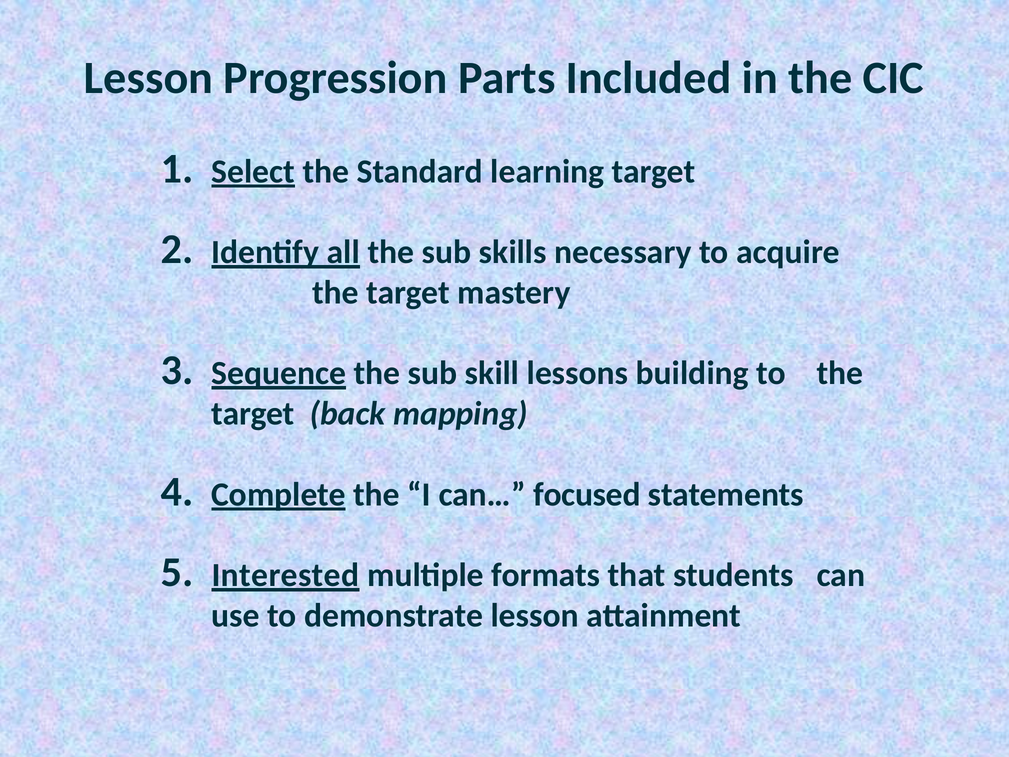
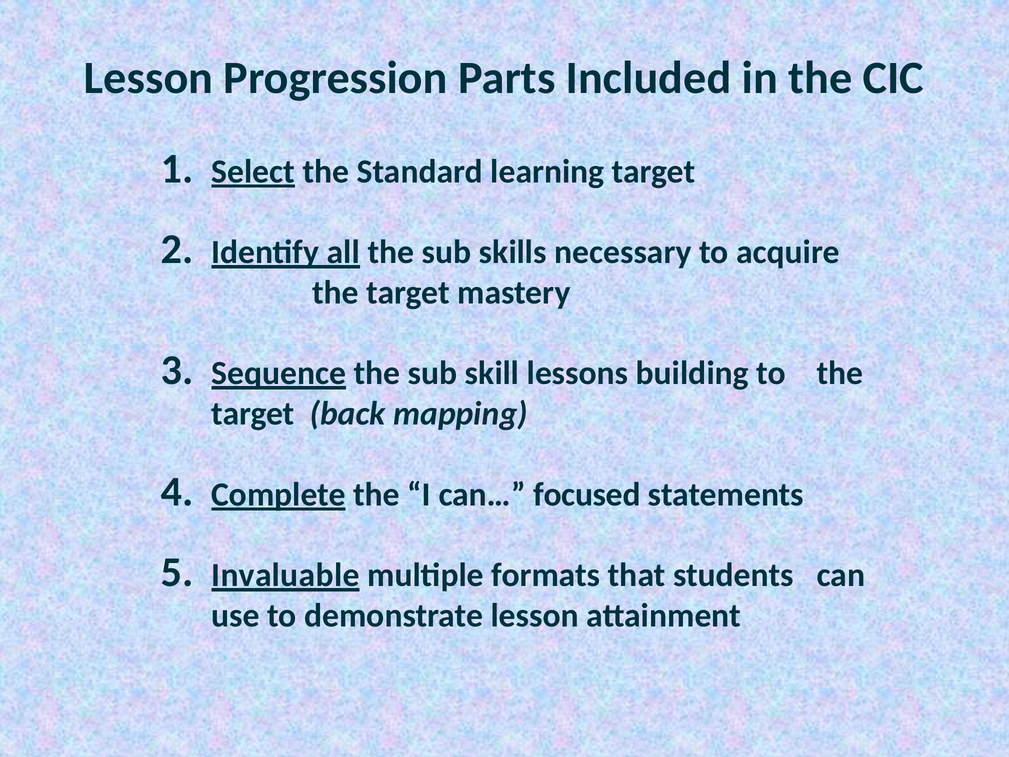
Interested: Interested -> Invaluable (285, 575)
